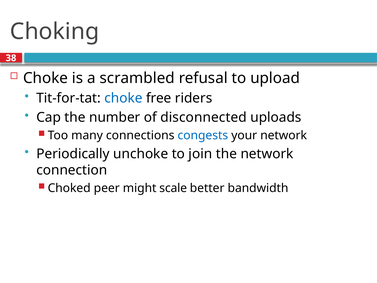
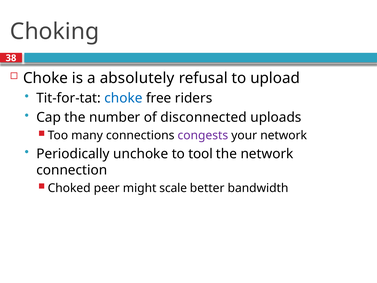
scrambled: scrambled -> absolutely (137, 78)
congests colour: blue -> purple (203, 135)
join: join -> tool (201, 154)
